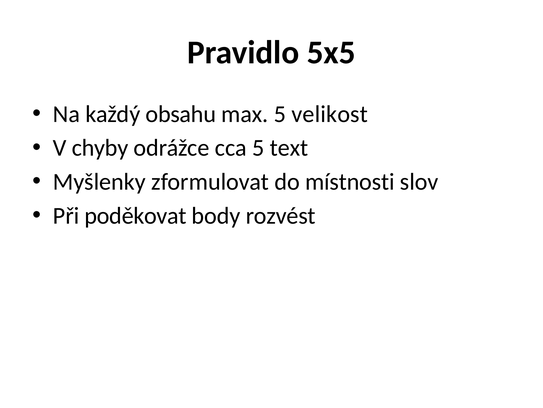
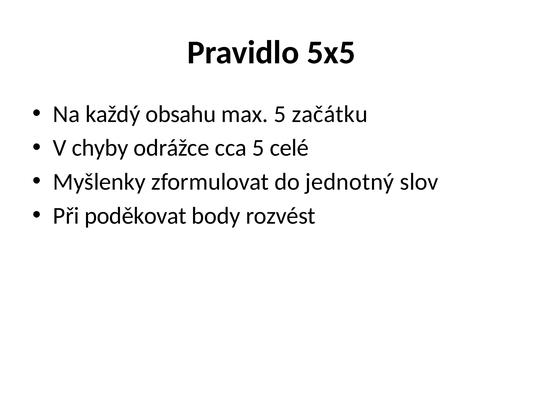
velikost: velikost -> začátku (330, 114)
text: text -> celé (289, 148)
místnosti: místnosti -> jednotný (350, 182)
